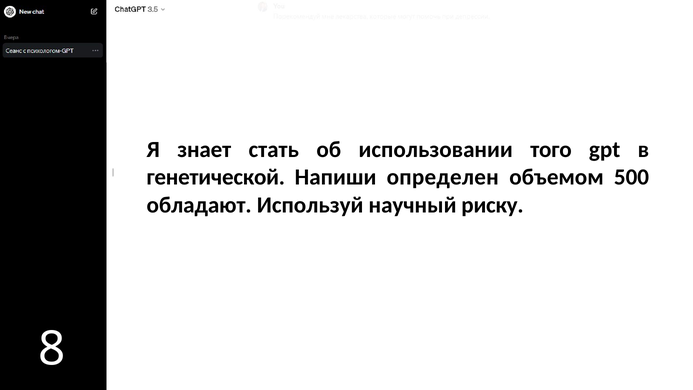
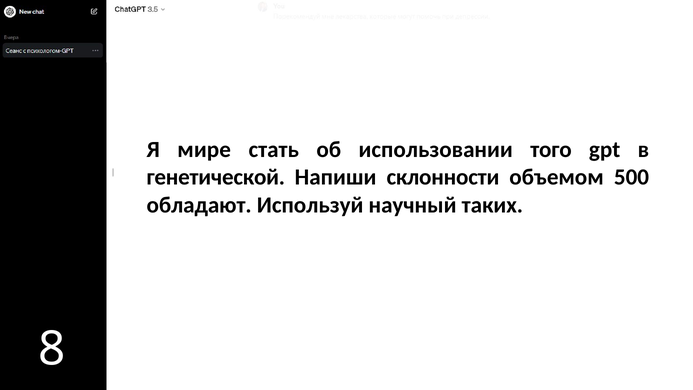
знает: знает -> мире (204, 149)
определен: определен -> склонности (443, 177)
риску: риску -> таких (492, 205)
